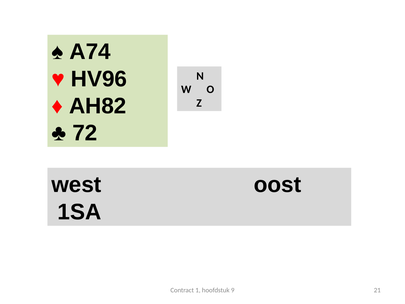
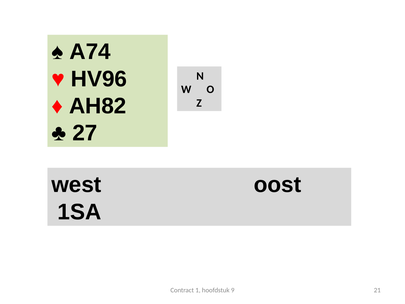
72: 72 -> 27 (85, 133)
